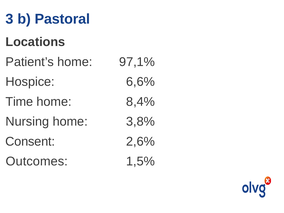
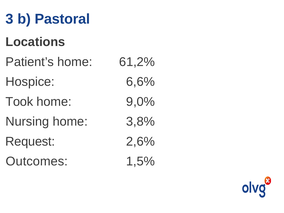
97,1%: 97,1% -> 61,2% (137, 62)
Time: Time -> Took (19, 102)
8,4%: 8,4% -> 9,0% (141, 102)
Consent: Consent -> Request (30, 141)
